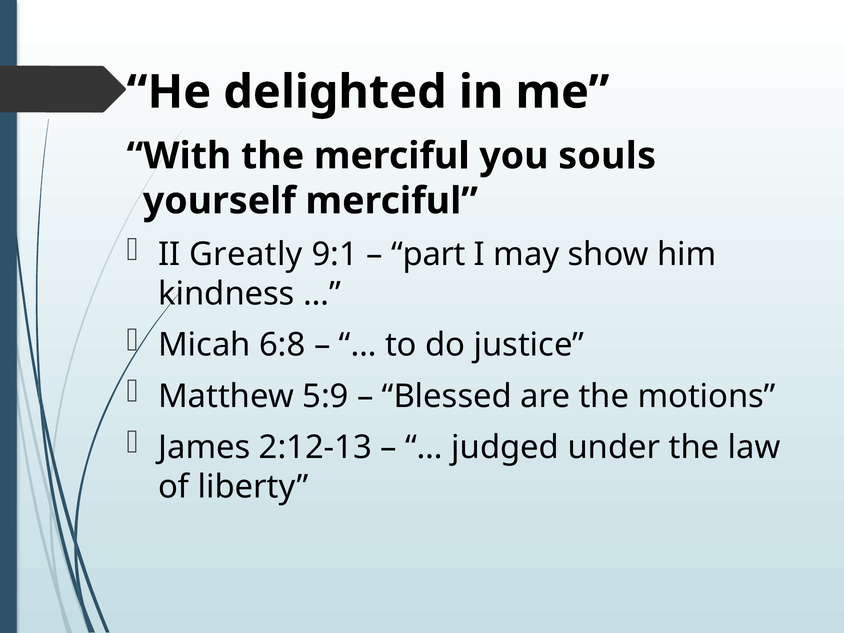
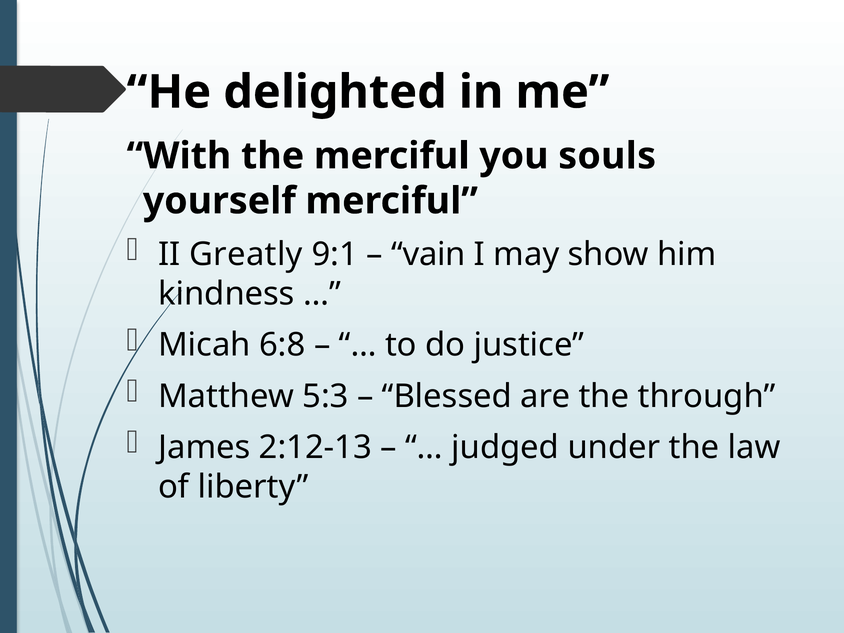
part: part -> vain (428, 255)
5:9: 5:9 -> 5:3 (325, 396)
motions: motions -> through (707, 396)
